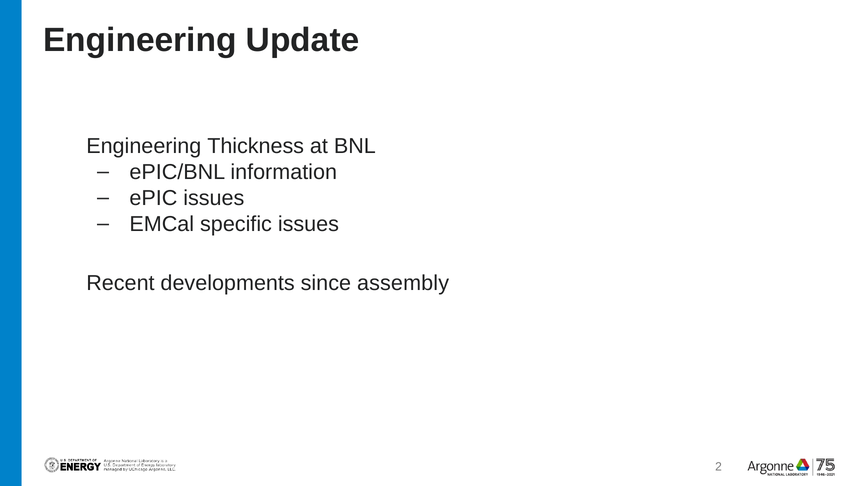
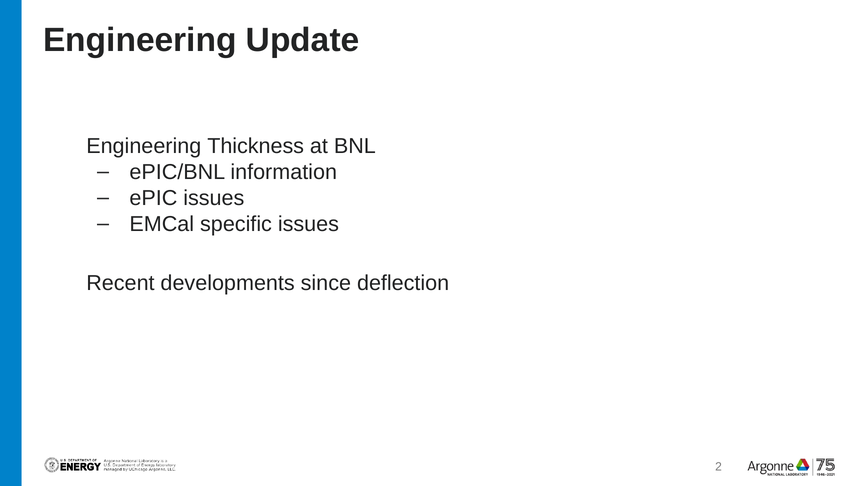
assembly: assembly -> deflection (403, 283)
